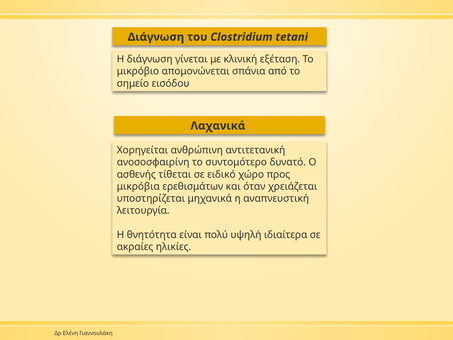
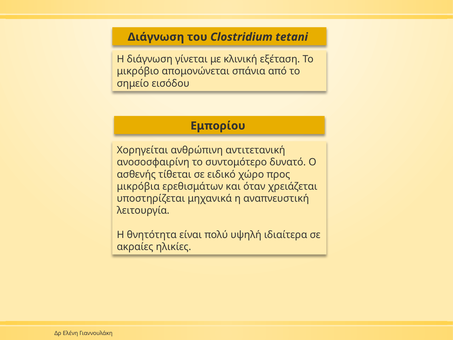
Λαχανικά: Λαχανικά -> Εμπορίου (218, 126)
